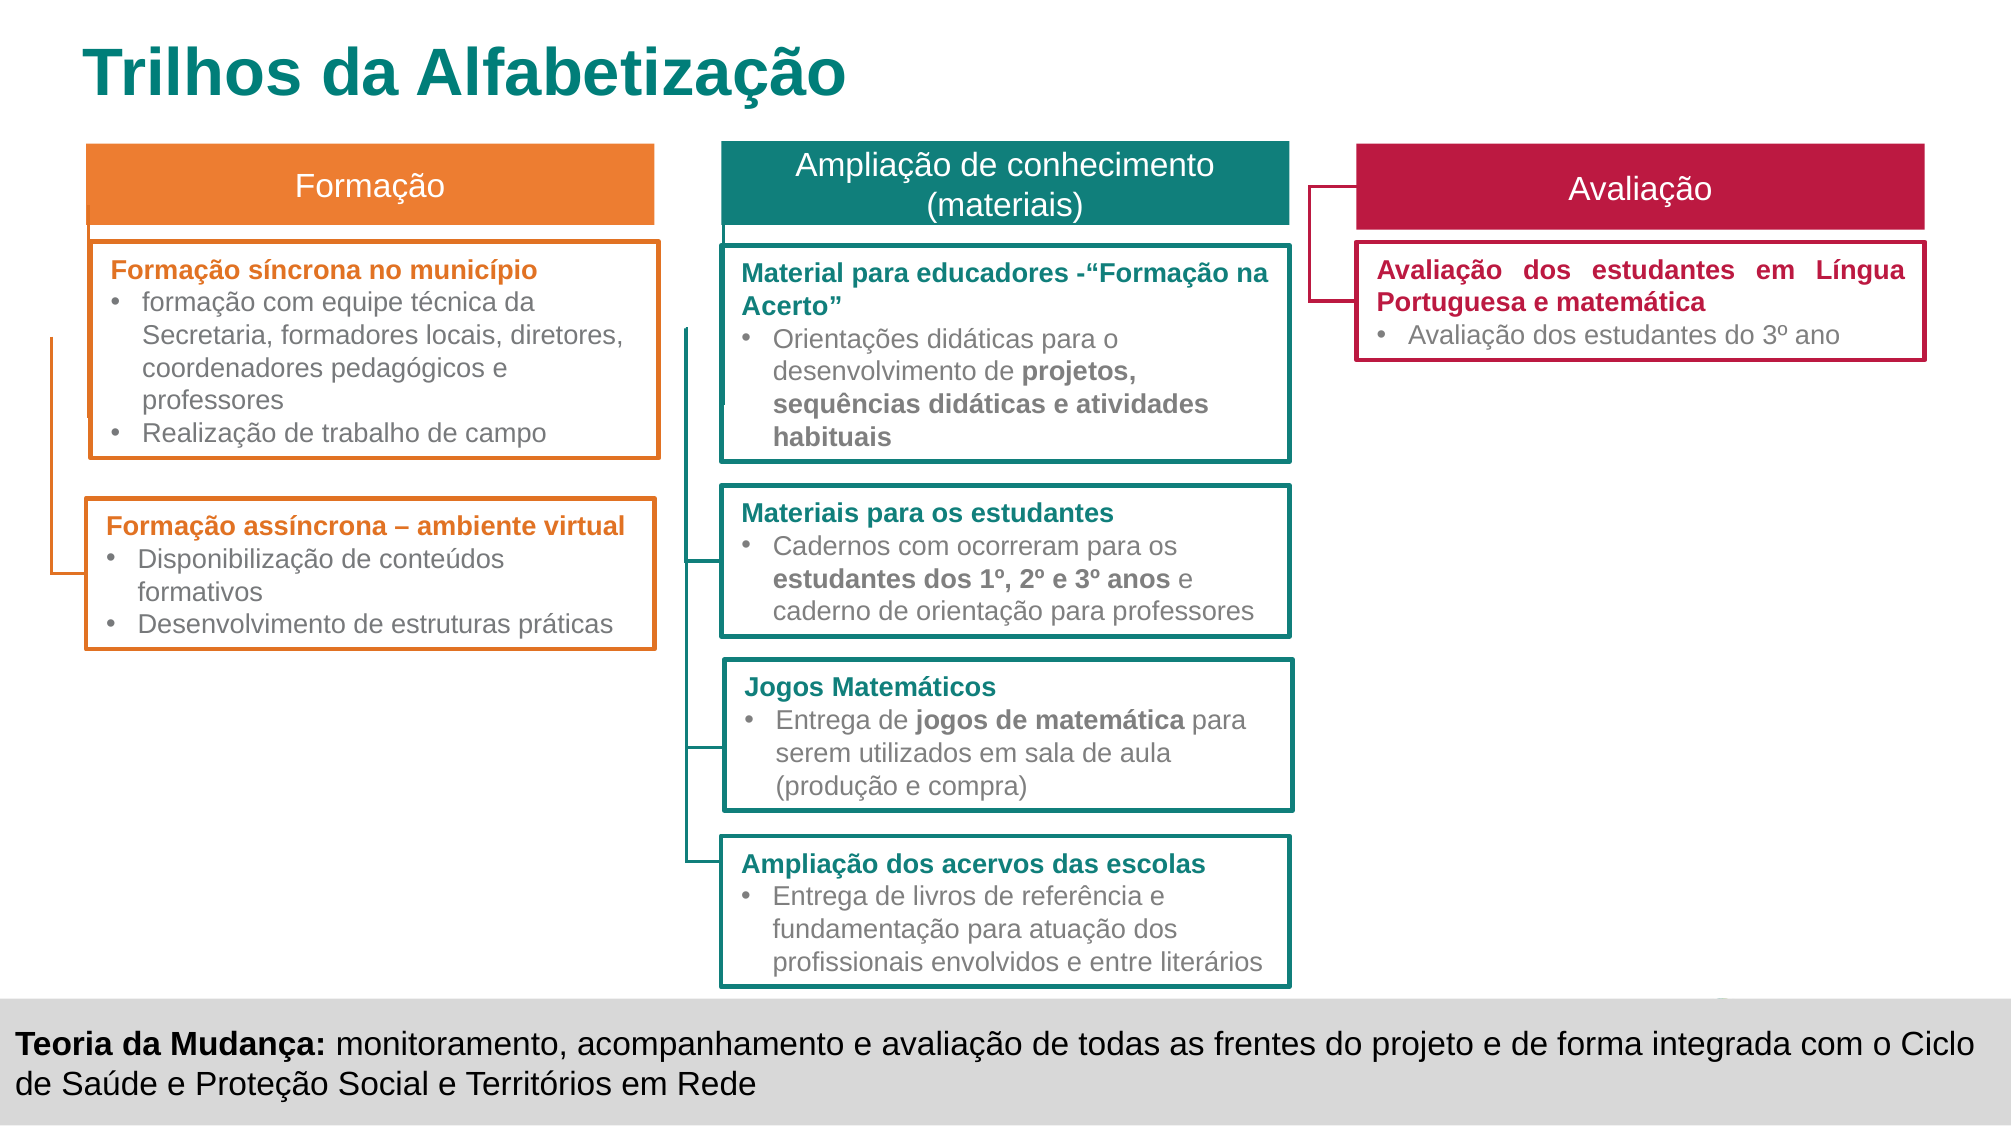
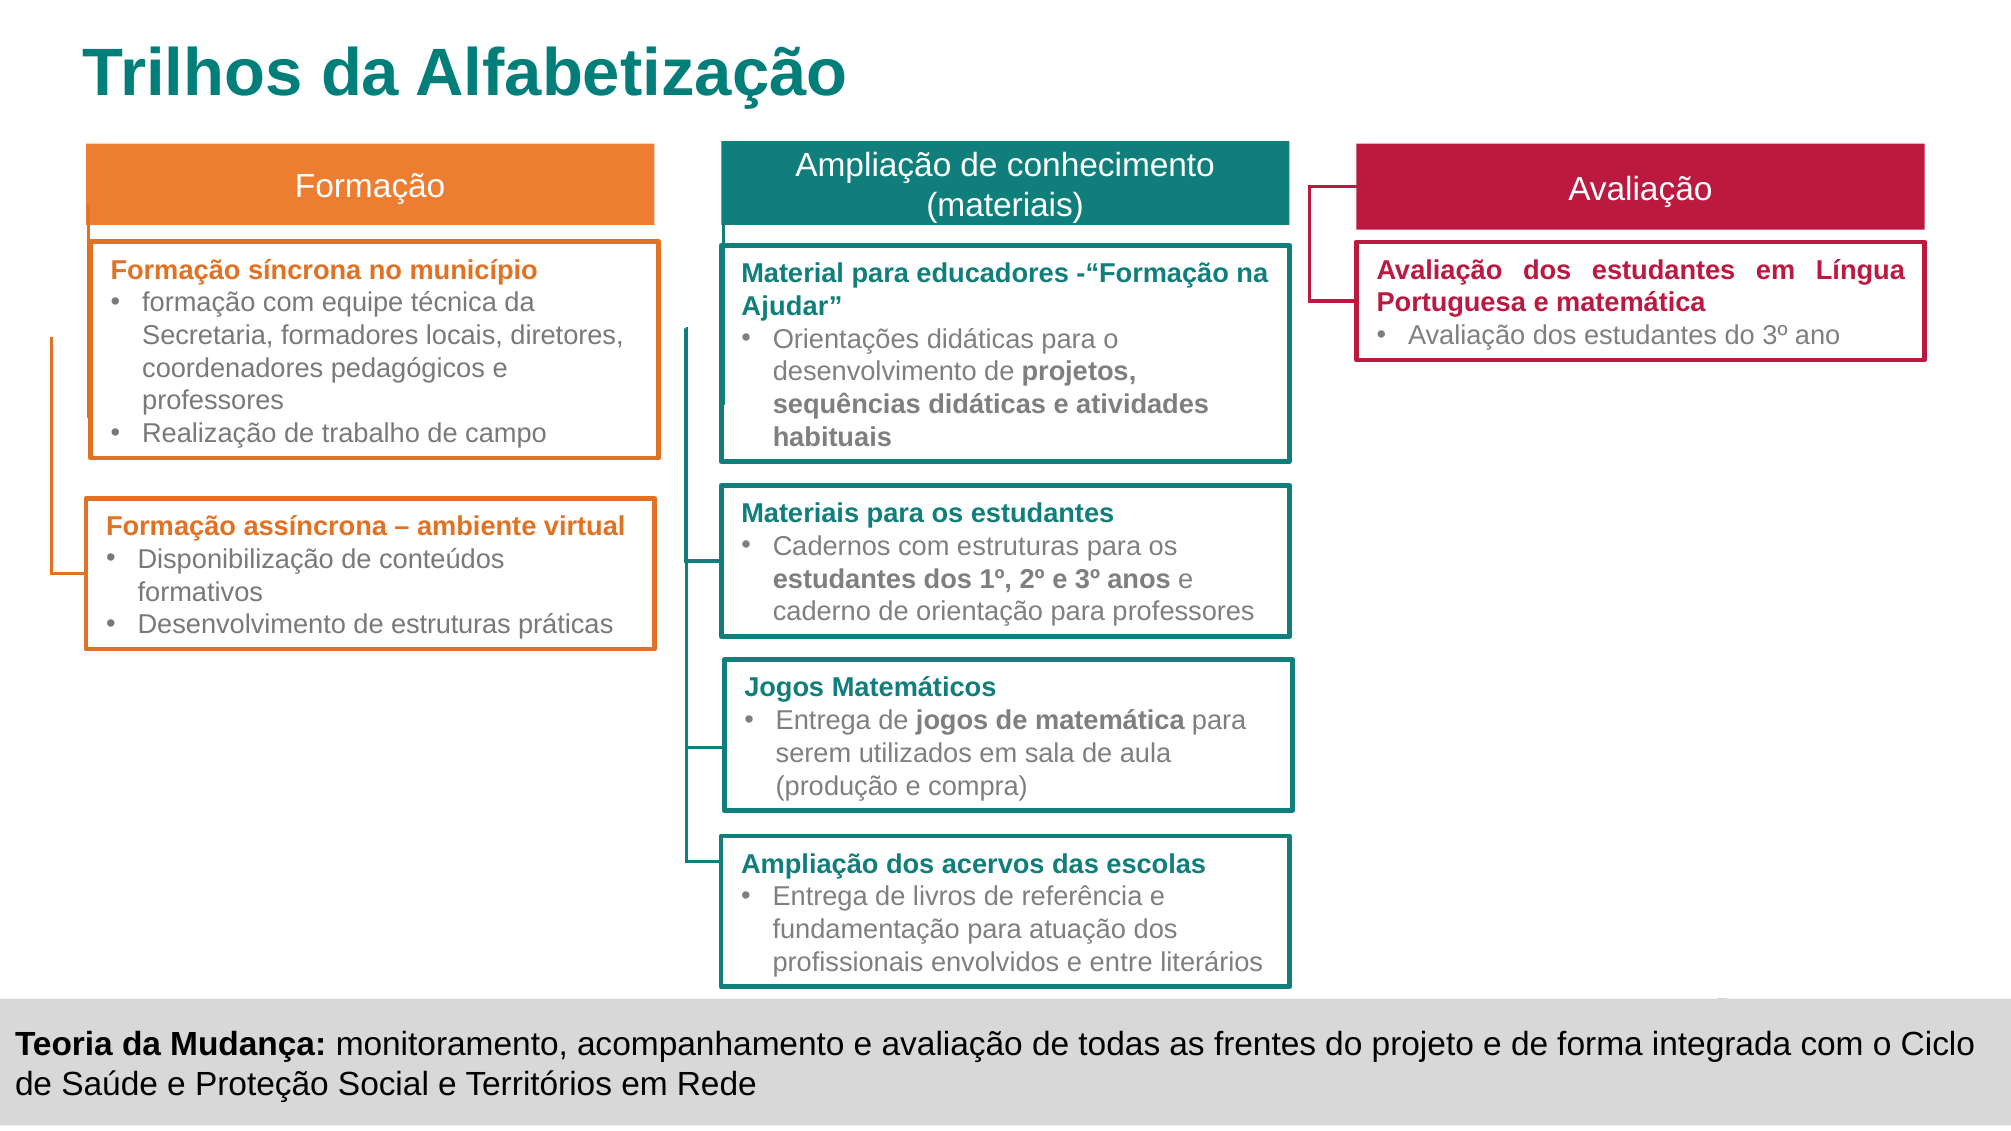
Acerto: Acerto -> Ajudar (792, 306)
com ocorreram: ocorreram -> estruturas (1018, 547)
